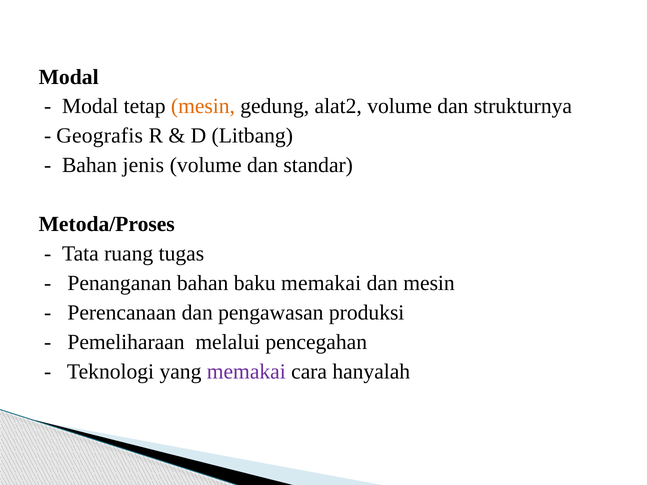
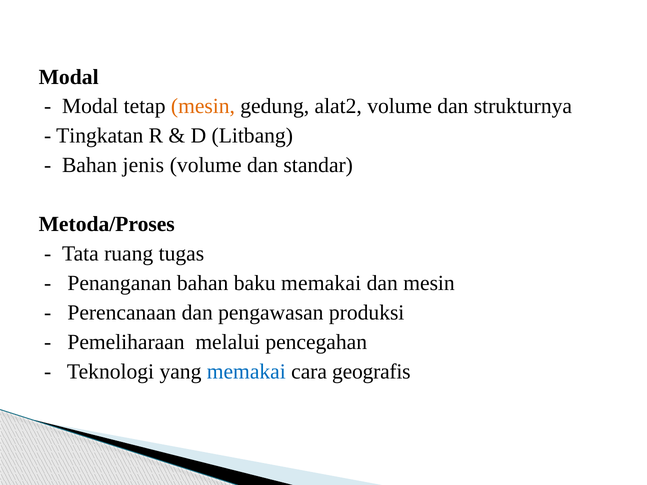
Geografis: Geografis -> Tingkatan (100, 136)
memakai colour: purple -> blue (246, 372)
hanyalah: hanyalah -> geografis (371, 372)
